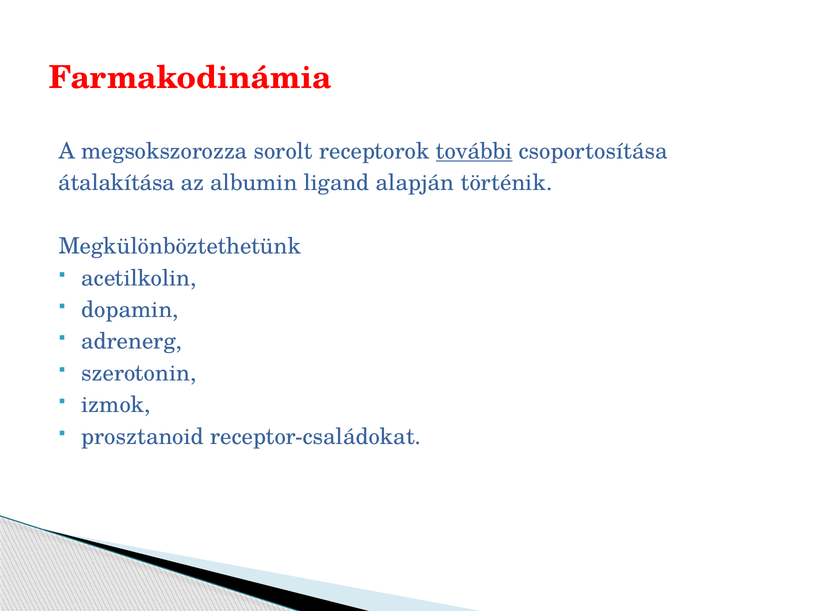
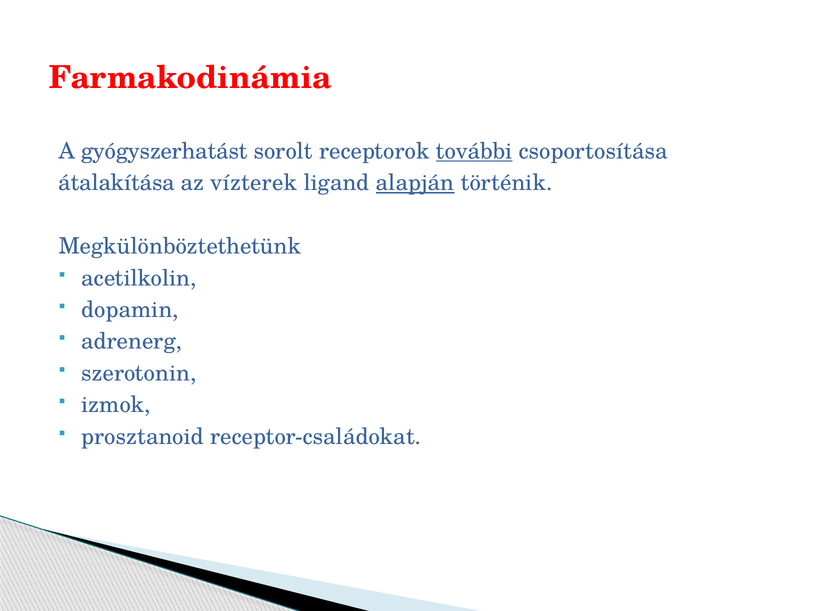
megsokszorozza: megsokszorozza -> gyógyszerhatást (164, 151)
albumin: albumin -> vízterek (254, 183)
alapján underline: none -> present (415, 183)
